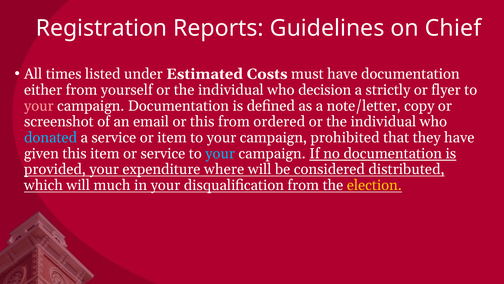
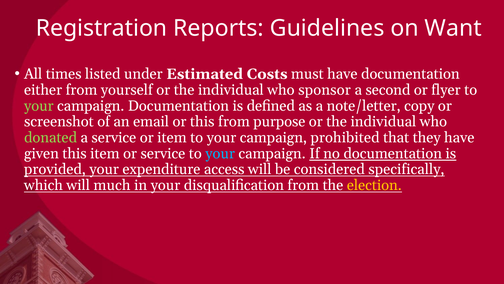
Chief: Chief -> Want (453, 28)
decision: decision -> sponsor (325, 90)
strictly: strictly -> second (388, 90)
your colour: pink -> light green (39, 106)
ordered: ordered -> purpose (279, 122)
donated colour: light blue -> light green (51, 137)
where: where -> access (224, 169)
distributed: distributed -> specifically (406, 169)
